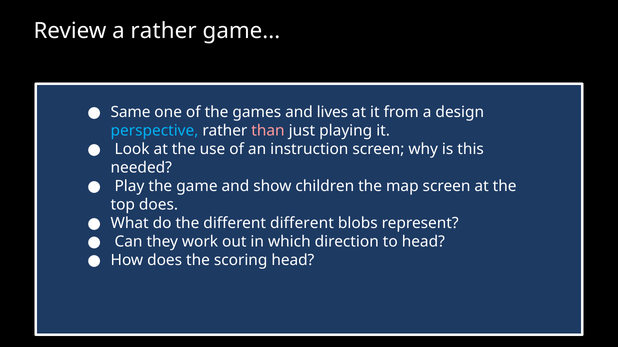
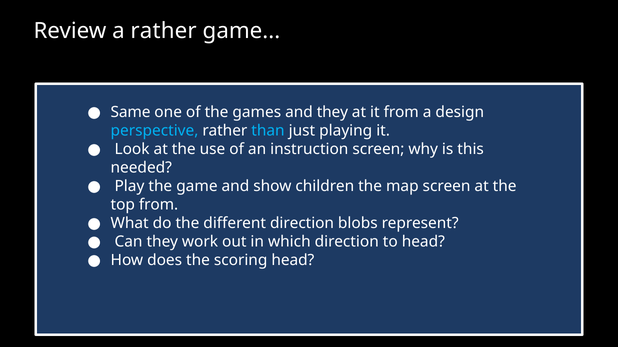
and lives: lives -> they (332, 112)
than colour: pink -> light blue (268, 131)
top does: does -> from (159, 205)
different different: different -> direction (302, 224)
